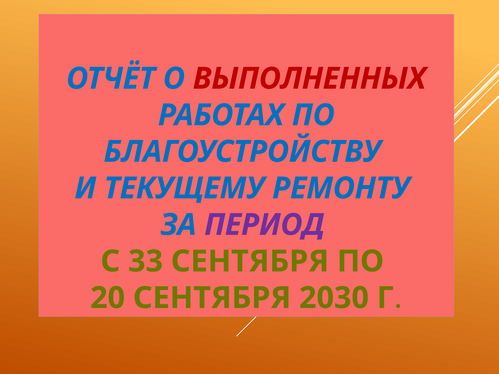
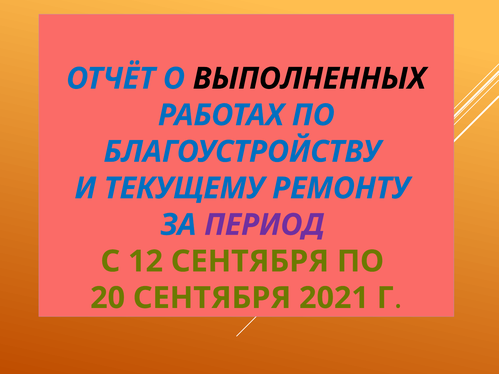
ВЫПОЛНЕННЫХ colour: red -> black (309, 79)
33: 33 -> 12 (146, 262)
2030: 2030 -> 2021 (334, 298)
